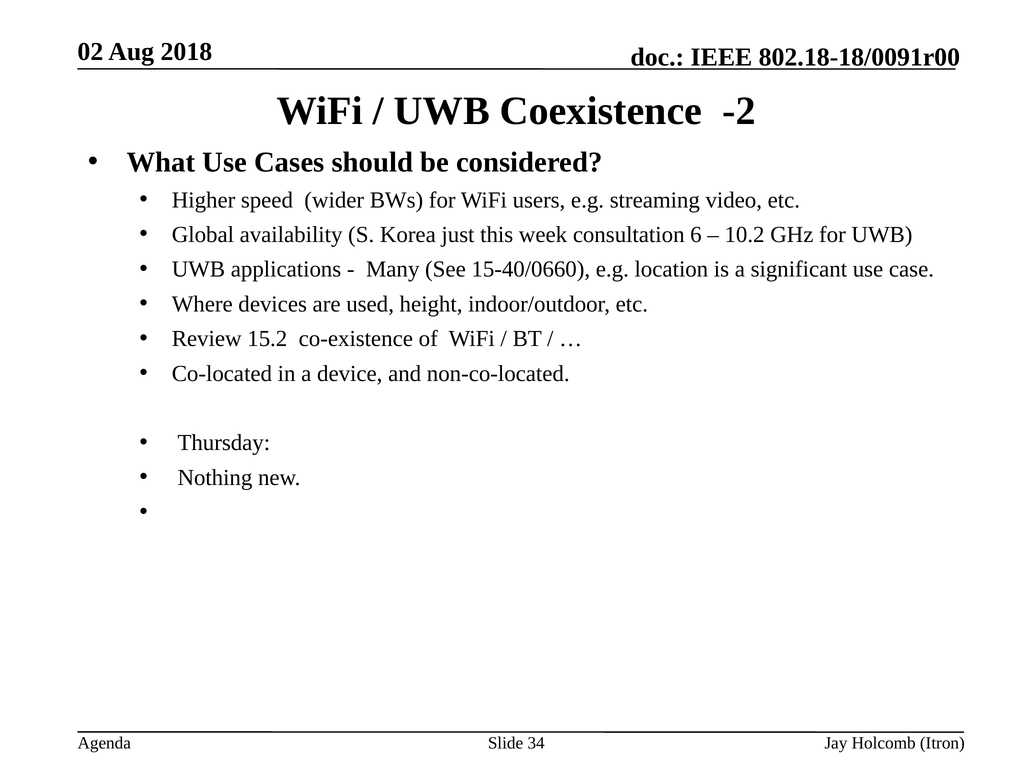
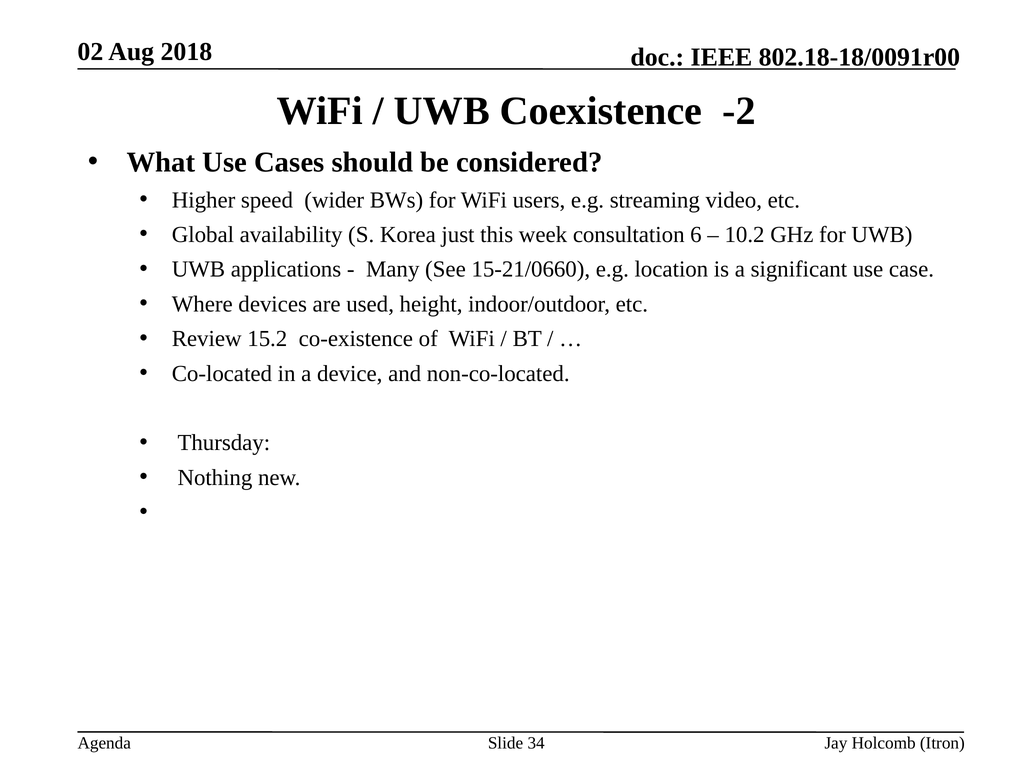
15-40/0660: 15-40/0660 -> 15-21/0660 (531, 269)
